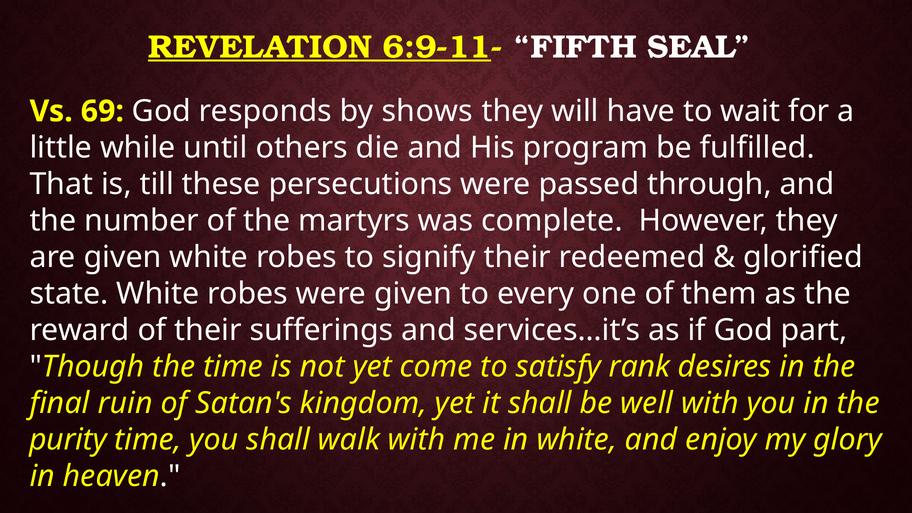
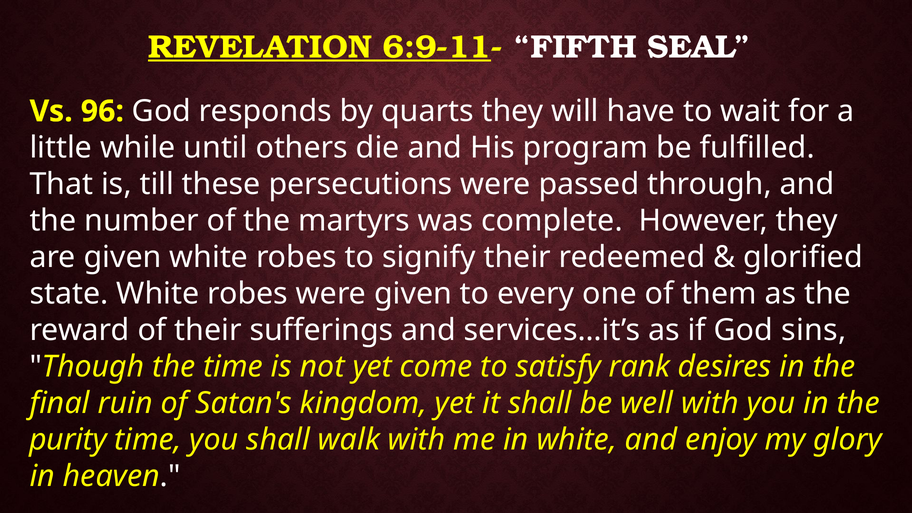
69: 69 -> 96 (102, 111)
shows: shows -> quarts (428, 111)
part: part -> sins (814, 330)
